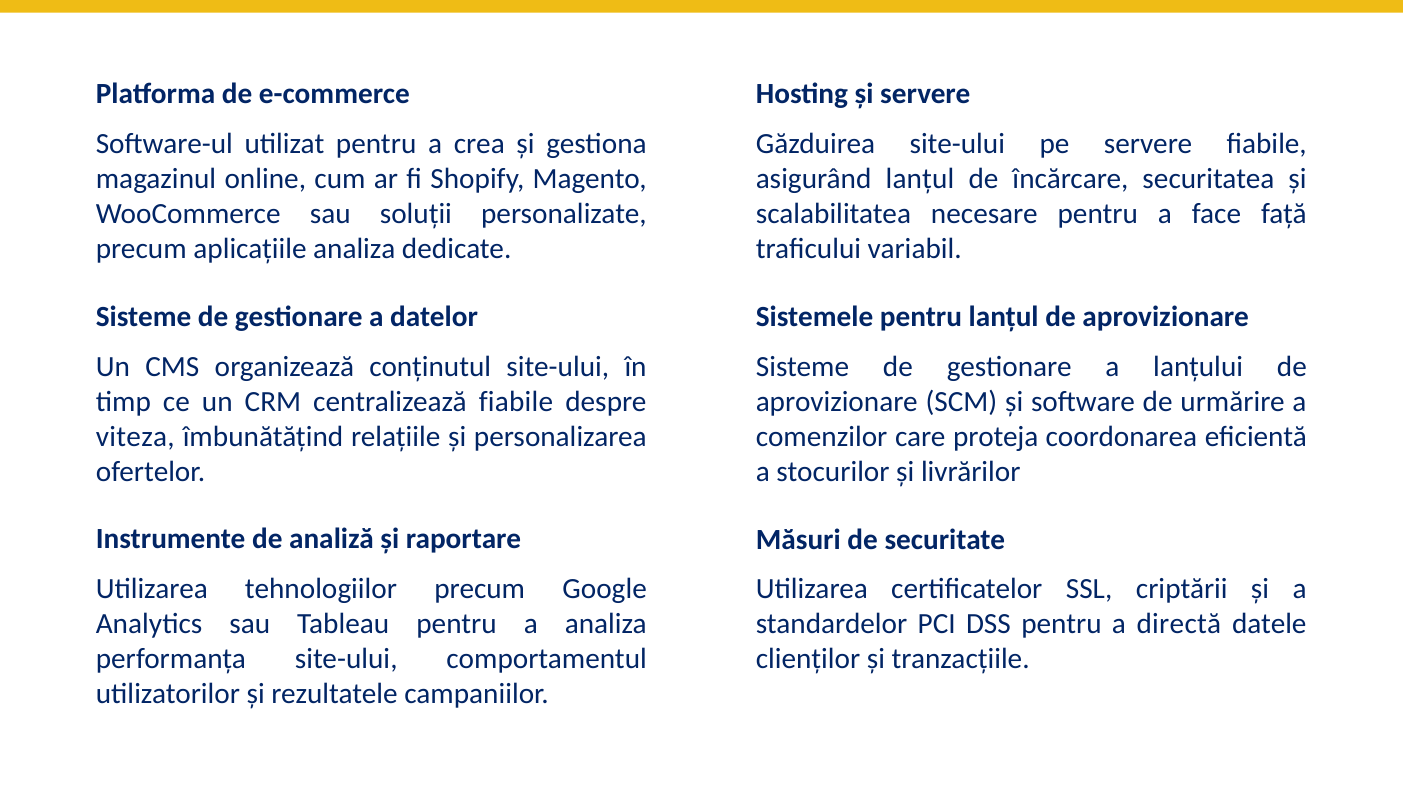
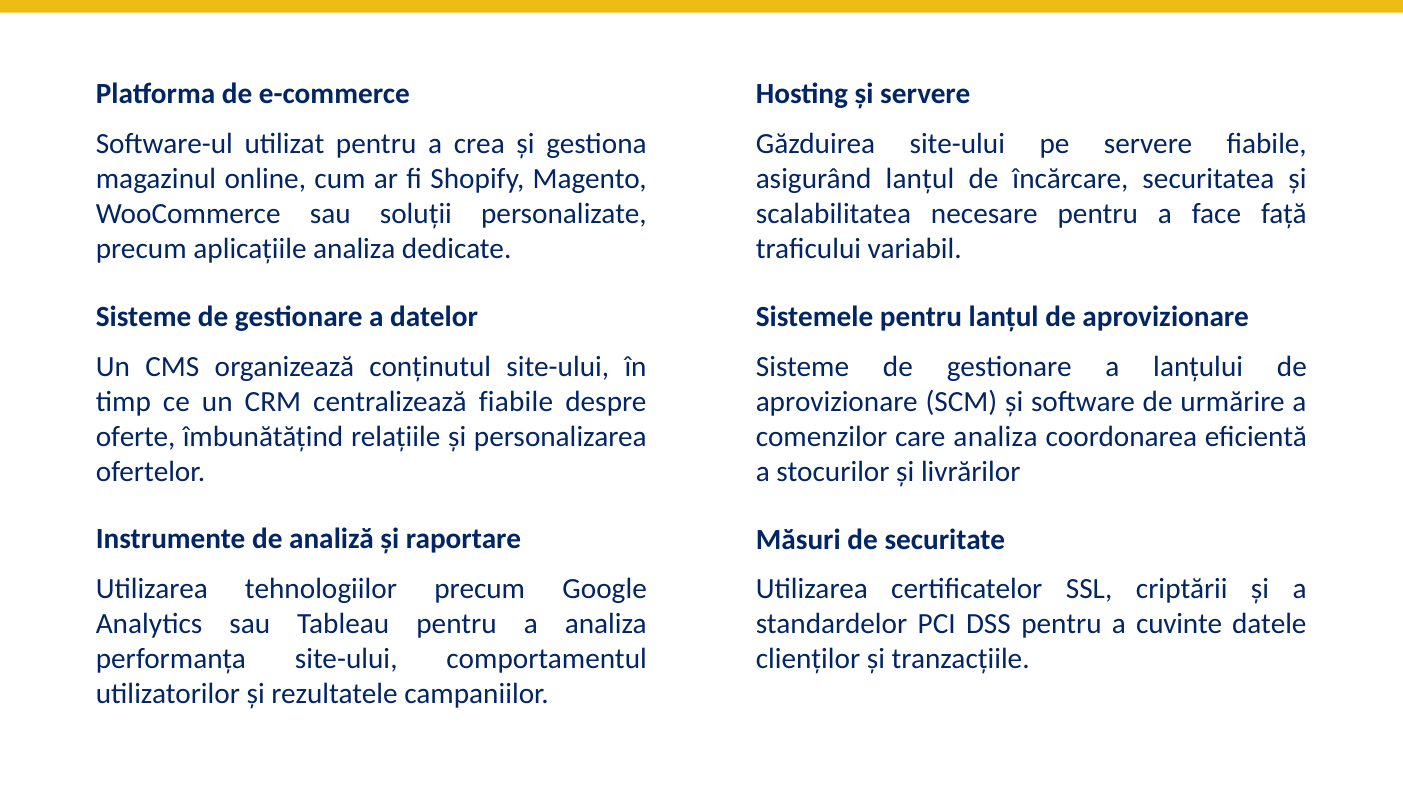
viteza: viteza -> oferte (136, 437)
care proteja: proteja -> analiza (995, 437)
directă: directă -> cuvinte (1179, 624)
